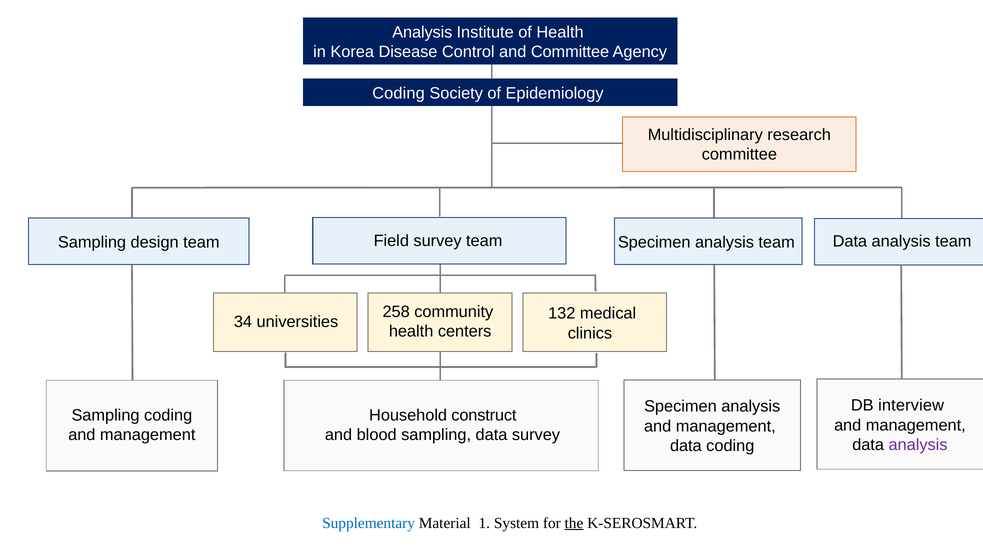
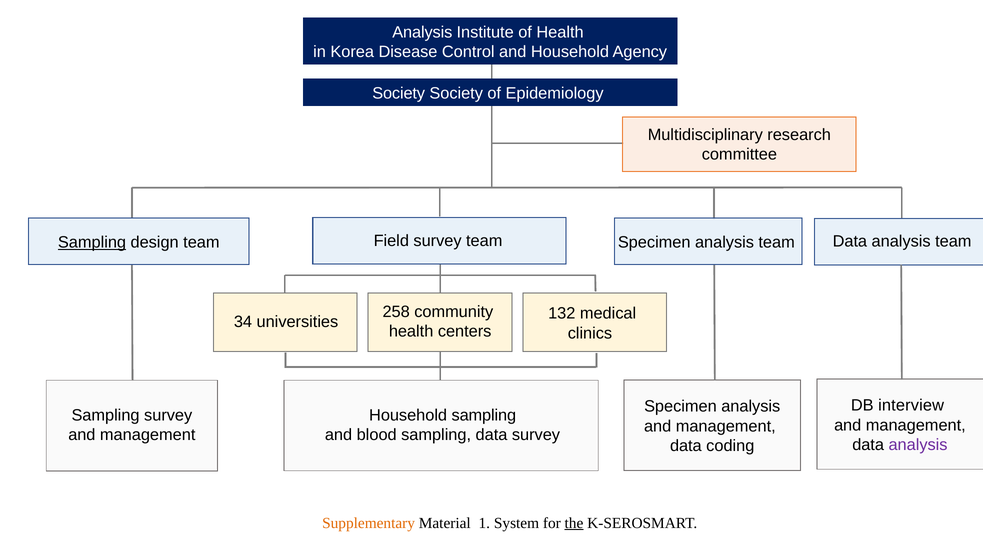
and Committee: Committee -> Household (570, 52)
Coding: Coding -> Society (399, 93)
Sampling underline: none -> present (92, 242)
Sampling coding: coding -> survey (168, 415)
Household construct: construct -> sampling (484, 415)
Supplementary colour: blue -> orange (369, 523)
